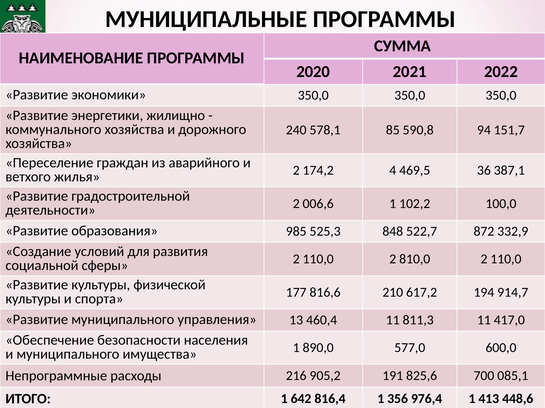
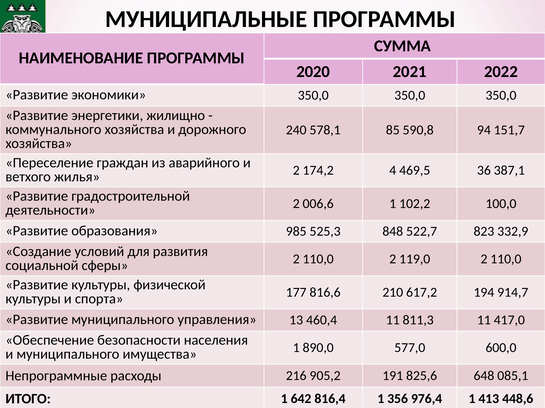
872: 872 -> 823 (484, 232)
810,0: 810,0 -> 119,0 (415, 260)
700: 700 -> 648 (484, 377)
